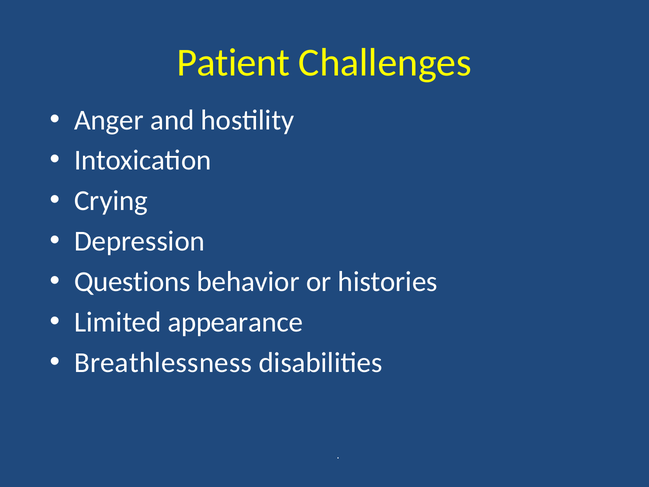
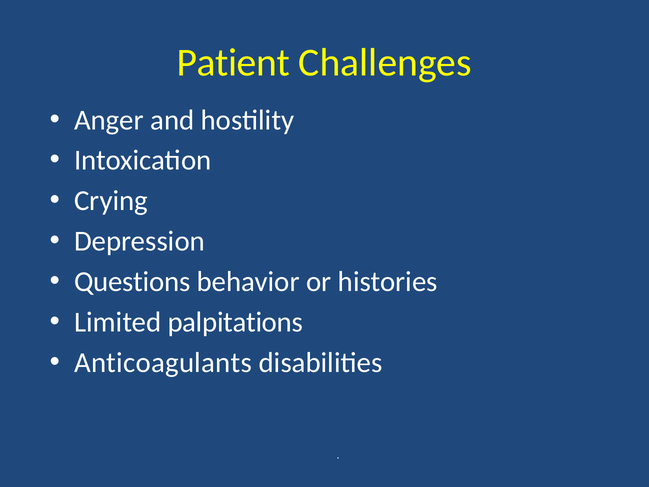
appearance: appearance -> palpitations (235, 322)
Breathlessness: Breathlessness -> Anticoagulants (163, 362)
